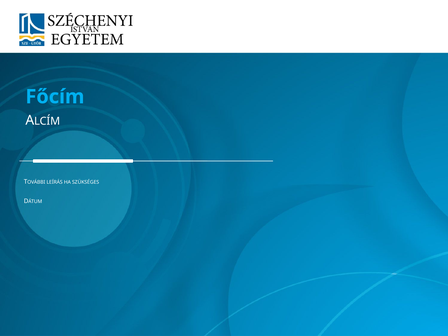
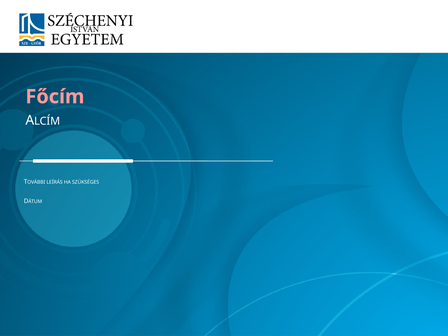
Főcím colour: light blue -> pink (55, 97)
